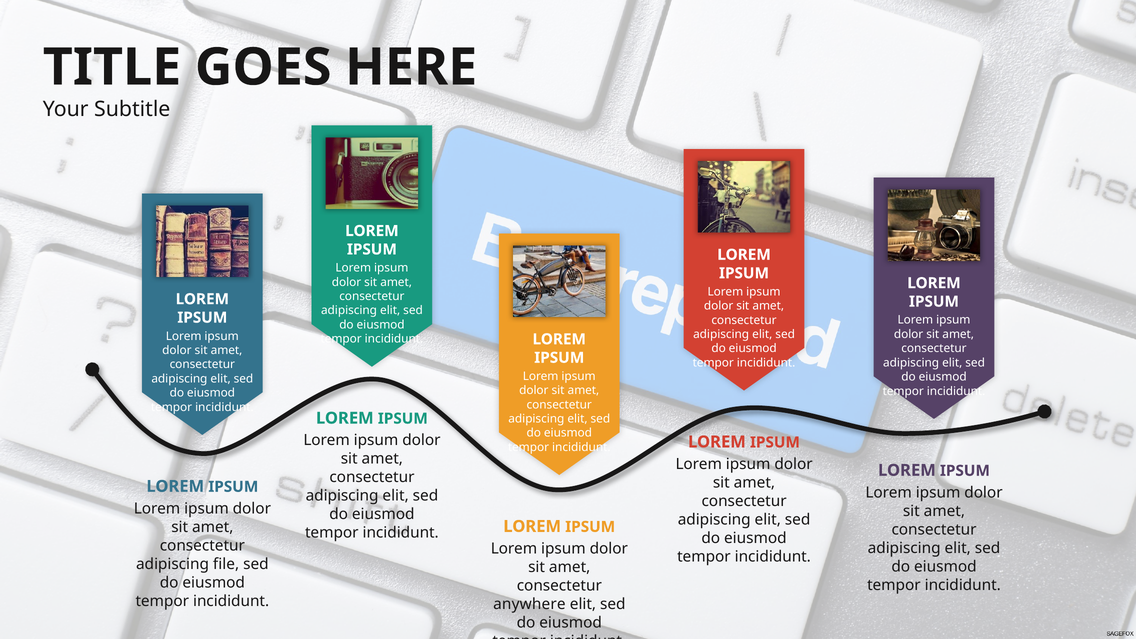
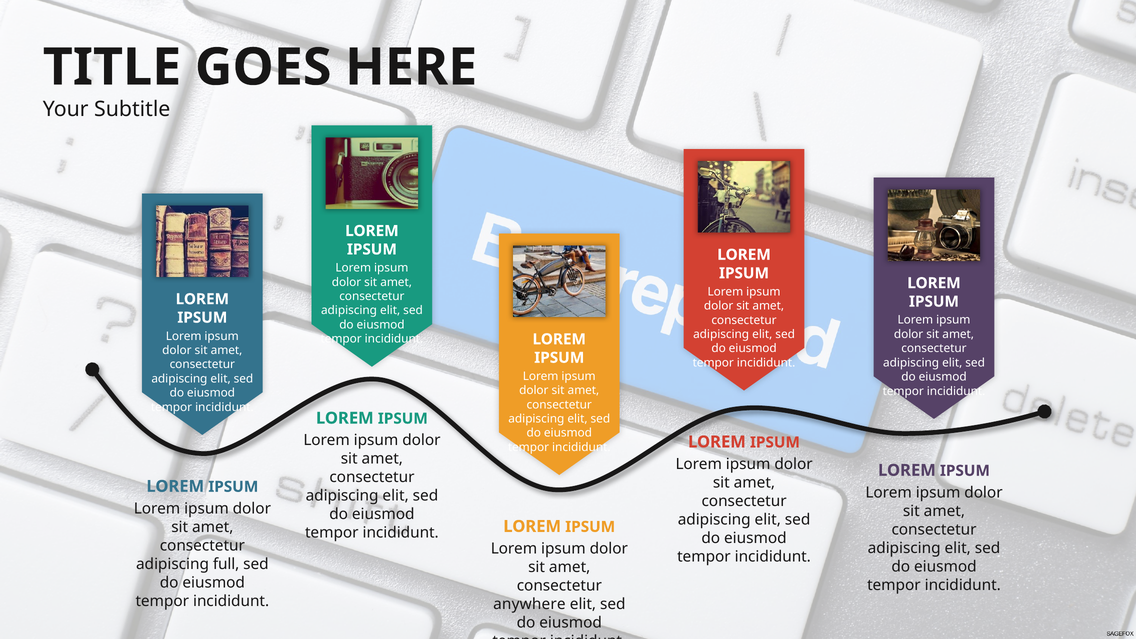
file: file -> full (226, 564)
